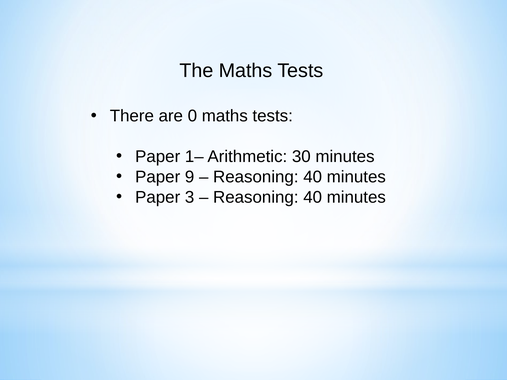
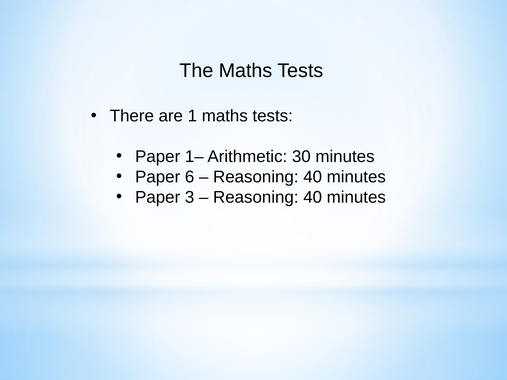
0: 0 -> 1 (192, 116)
9: 9 -> 6 (190, 177)
